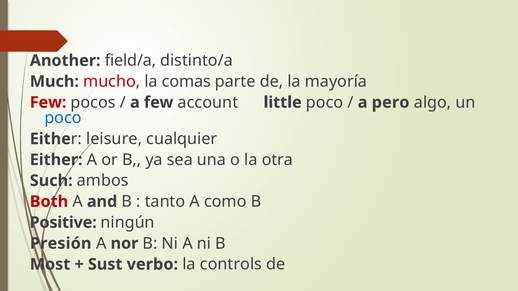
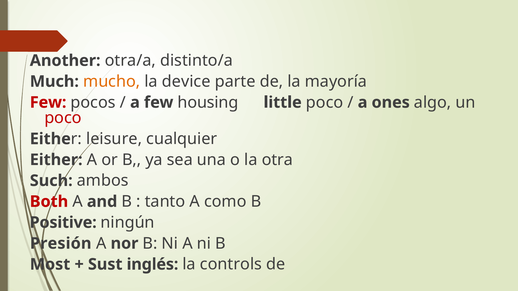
field/a: field/a -> otra/a (130, 61)
mucho colour: red -> orange (112, 82)
comas: comas -> device (186, 82)
account: account -> housing (208, 103)
pero: pero -> ones (391, 103)
poco colour: blue -> red (63, 118)
verbo: verbo -> inglés (153, 265)
